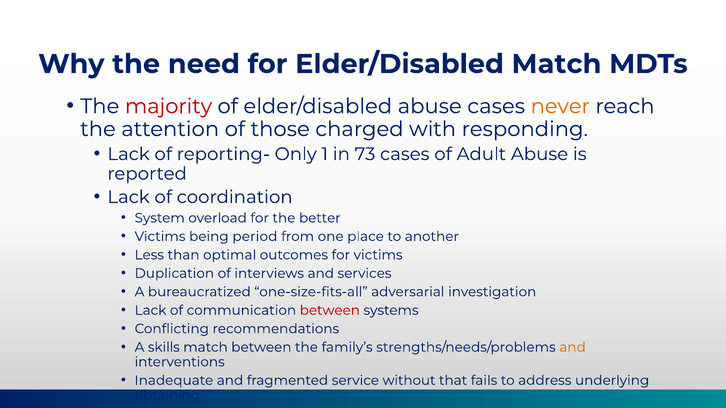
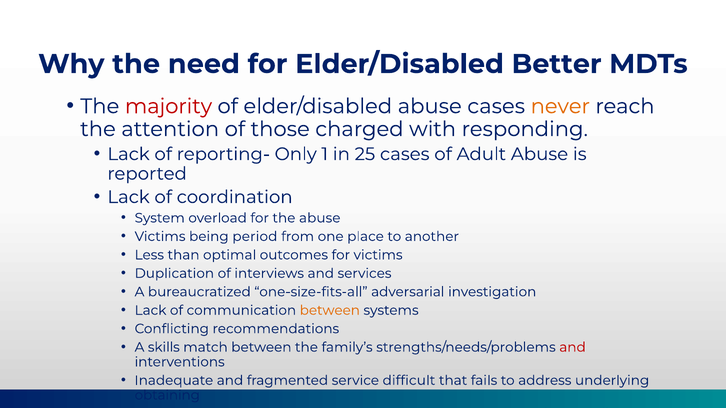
Elder/Disabled Match: Match -> Better (557, 64)
73: 73 -> 25 (365, 154)
the better: better -> abuse (320, 218)
between colour: red -> orange (330, 311)
and colour: orange -> red (572, 348)
service without: without -> difficult (409, 381)
